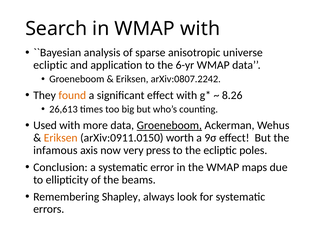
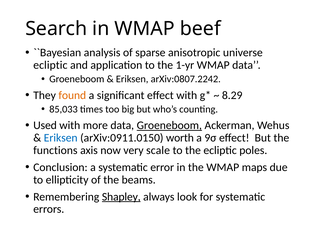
WMAP with: with -> beef (200, 29)
6-yr: 6-yr -> 1-yr (185, 65)
8.26: 8.26 -> 8.29 (232, 95)
26,613: 26,613 -> 85,033 (63, 109)
Eriksen colour: orange -> blue (61, 138)
infamous: infamous -> functions (55, 150)
press: press -> scale (158, 150)
Shapley underline: none -> present (121, 197)
